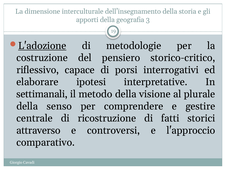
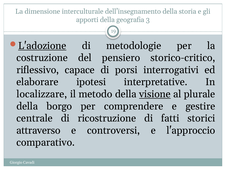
settimanali: settimanali -> localizzare (42, 94)
visione underline: none -> present (155, 94)
senso: senso -> borgo (59, 106)
